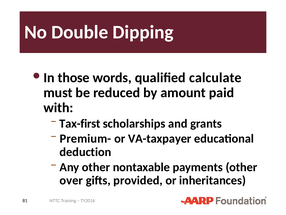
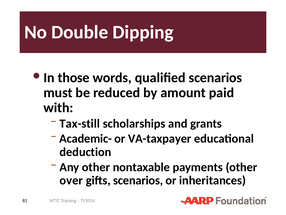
qualified calculate: calculate -> scenarios (215, 77)
Tax-first: Tax-first -> Tax-still (80, 123)
Premium-: Premium- -> Academic- (86, 138)
gifts provided: provided -> scenarios (138, 180)
